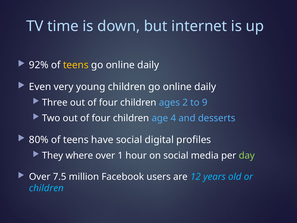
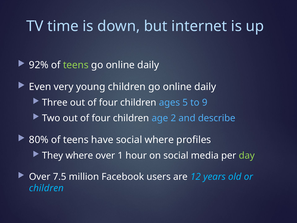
teens colour: yellow -> light green (76, 65)
2: 2 -> 5 (185, 103)
4: 4 -> 2 (173, 118)
desserts: desserts -> describe (217, 118)
social digital: digital -> where (159, 140)
